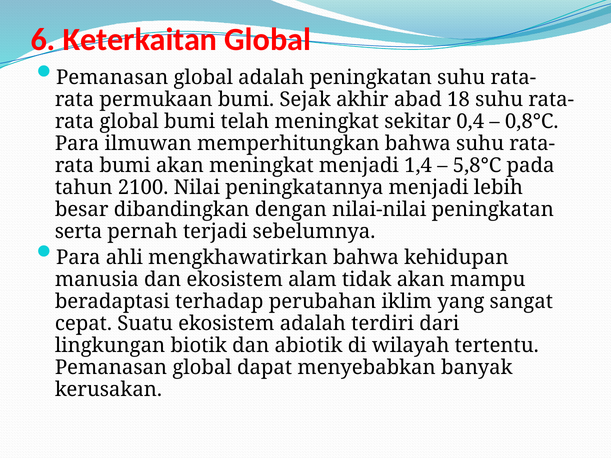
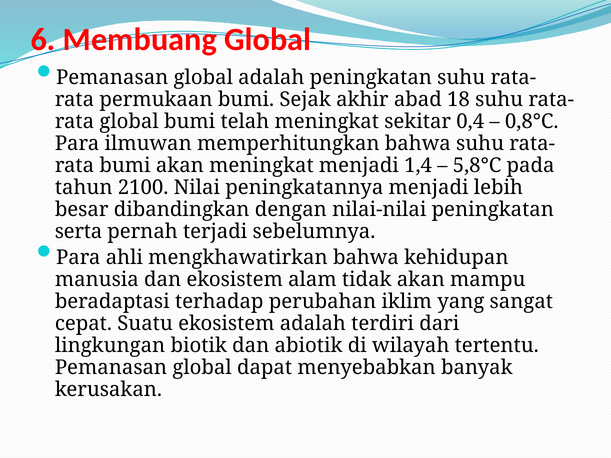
Keterkaitan: Keterkaitan -> Membuang (140, 40)
